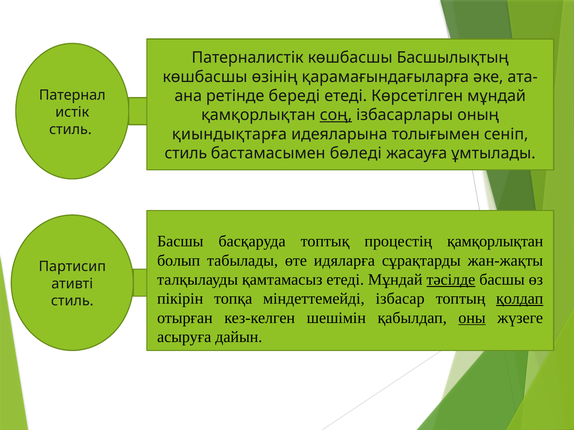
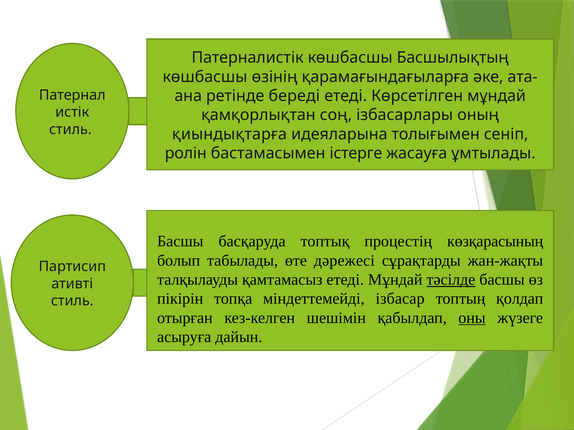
соң underline: present -> none (336, 115)
стиль: стиль -> ролін (186, 153)
бөледі: бөледі -> істерге (356, 153)
процестің қамқорлықтан: қамқорлықтан -> көзқарасының (495, 242)
идяларға: идяларға -> дәрежесі (344, 261)
қолдап underline: present -> none (520, 299)
